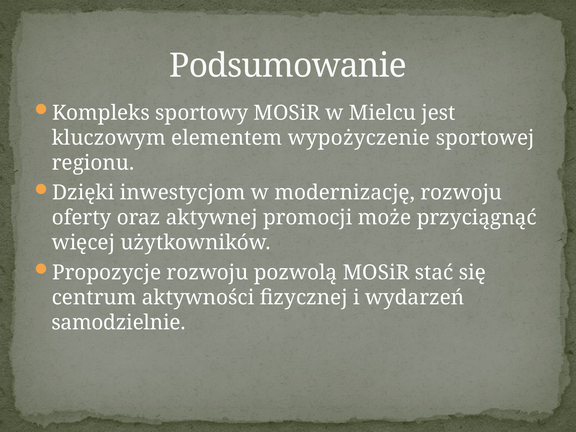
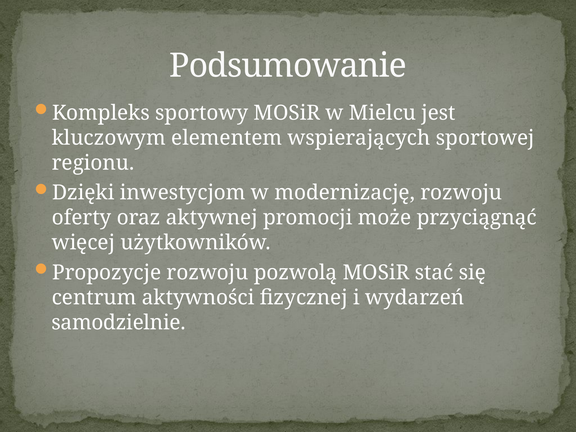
wypożyczenie: wypożyczenie -> wspierających (359, 138)
